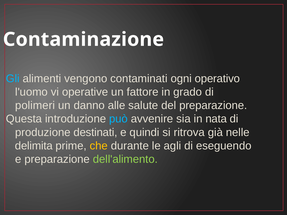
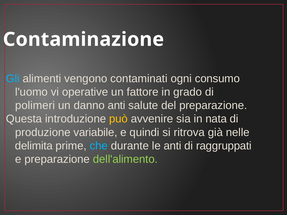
operativo: operativo -> consumo (217, 79)
danno alle: alle -> anti (117, 106)
può colour: light blue -> yellow (118, 119)
destinati: destinati -> variabile (95, 132)
che colour: yellow -> light blue (99, 146)
le agli: agli -> anti (173, 146)
eseguendo: eseguendo -> raggruppati (224, 146)
